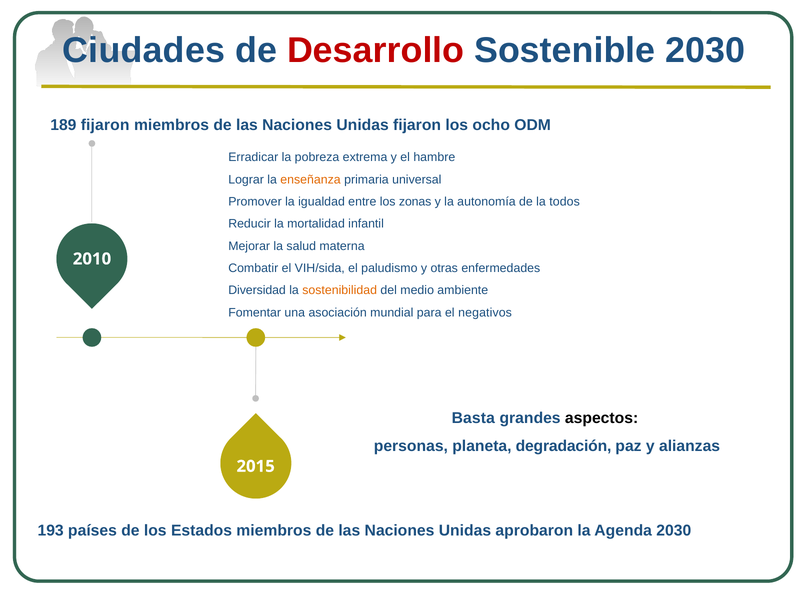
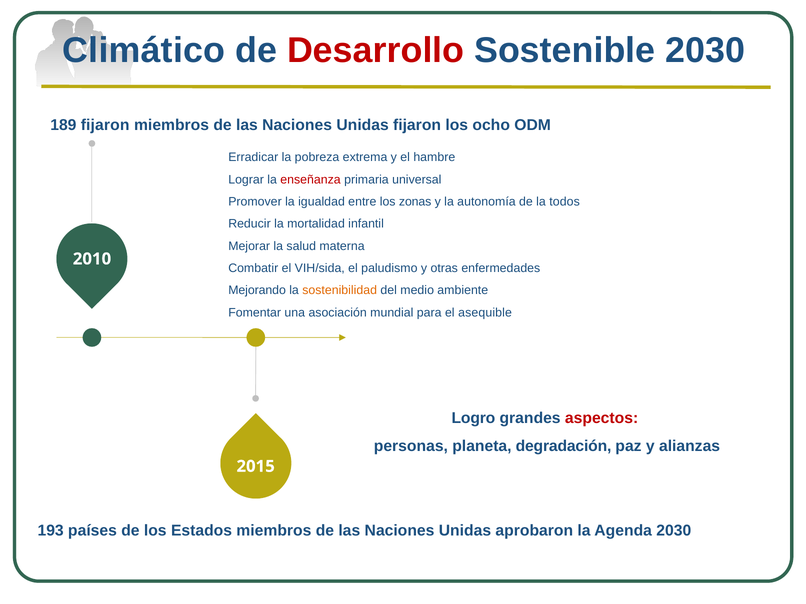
Ciudades: Ciudades -> Climático (144, 51)
enseñanza colour: orange -> red (311, 180)
Diversidad: Diversidad -> Mejorando (257, 291)
negativos: negativos -> asequible (485, 313)
Basta: Basta -> Logro (473, 418)
aspectos colour: black -> red (602, 418)
